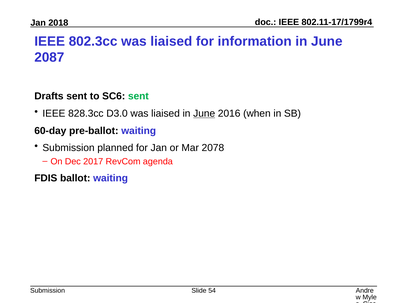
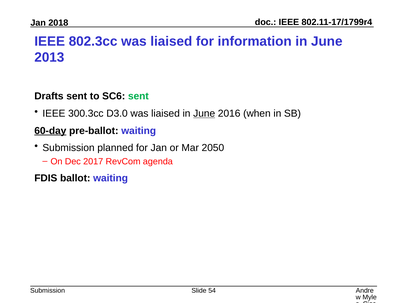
2087: 2087 -> 2013 (49, 58)
828.3cc: 828.3cc -> 300.3cc (86, 114)
60-day underline: none -> present (50, 131)
2078: 2078 -> 2050 (213, 148)
